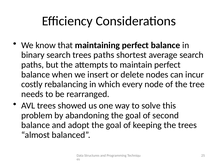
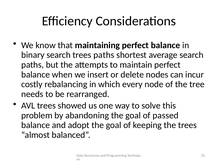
second: second -> passed (166, 116)
